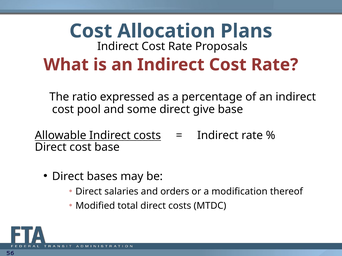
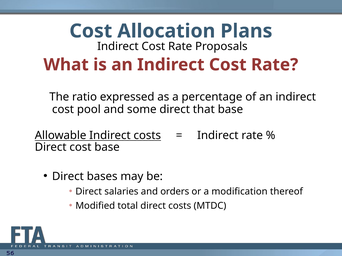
give: give -> that (204, 109)
